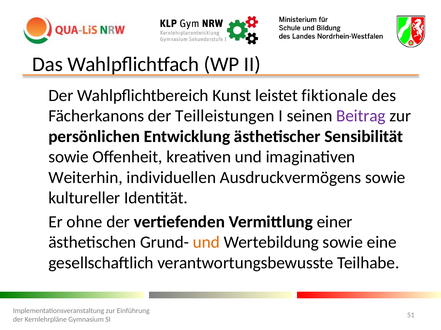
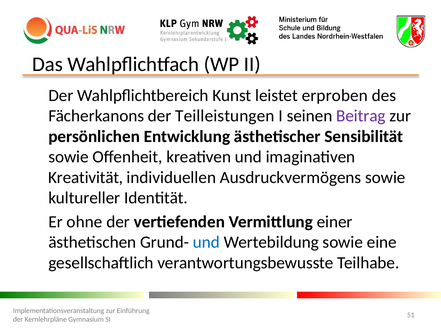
fiktionale: fiktionale -> erproben (335, 96)
Weiterhin: Weiterhin -> Kreativität (86, 178)
und colour: orange -> blue (206, 243)
